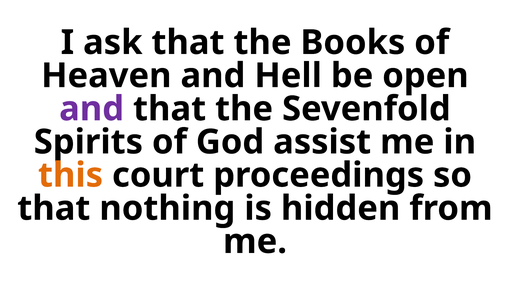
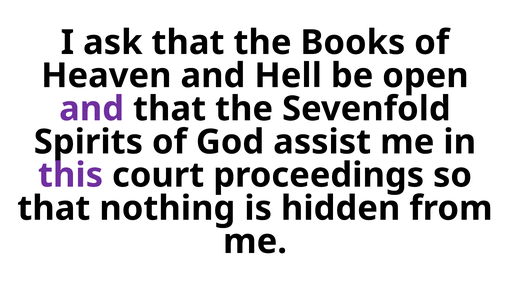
this colour: orange -> purple (71, 175)
